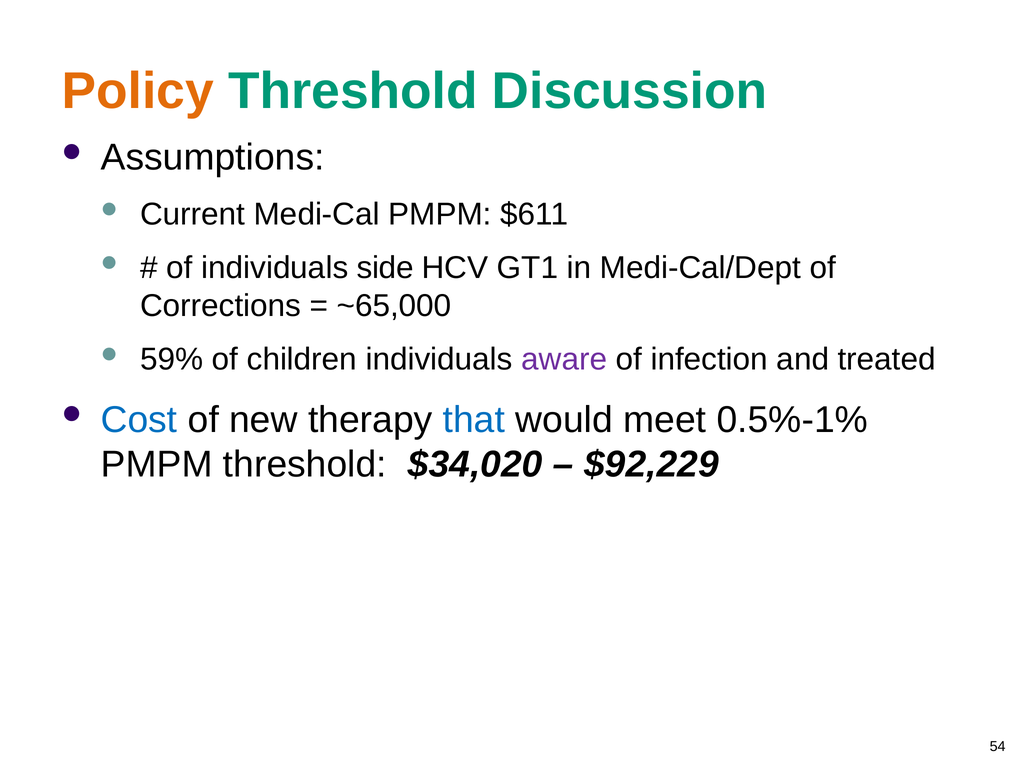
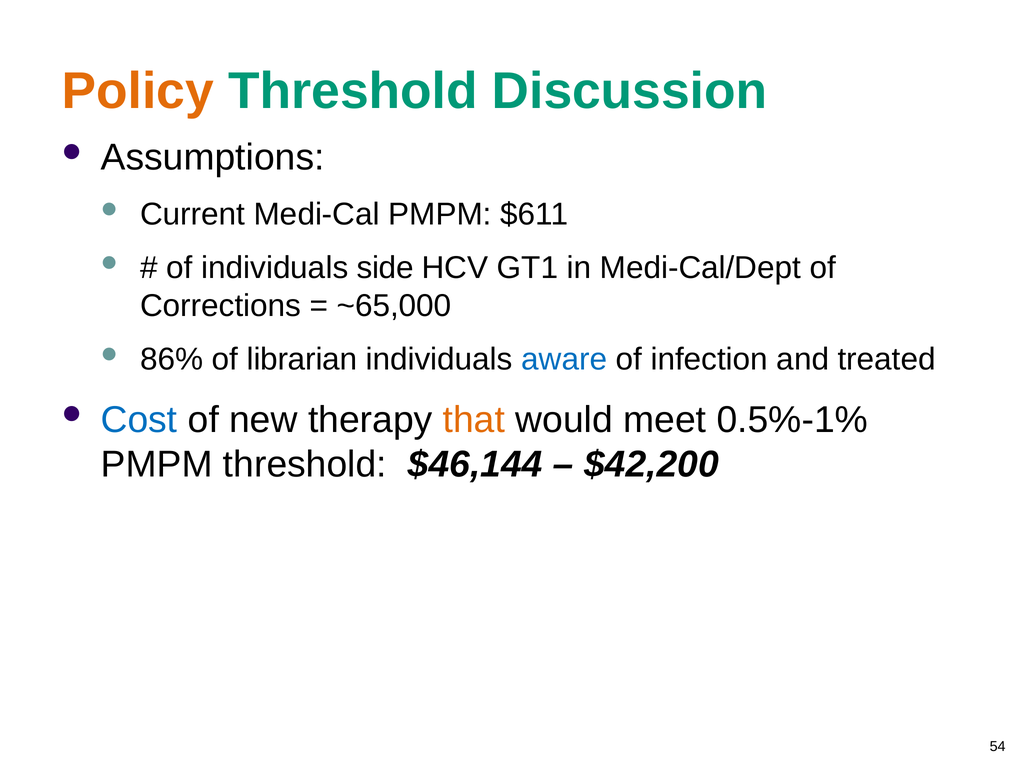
59%: 59% -> 86% (172, 359)
children: children -> librarian (302, 359)
aware colour: purple -> blue (564, 359)
that colour: blue -> orange (474, 420)
$34,020: $34,020 -> $46,144 (475, 464)
$92,229: $92,229 -> $42,200 (652, 464)
